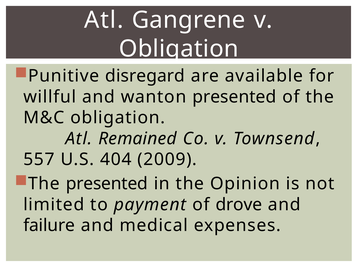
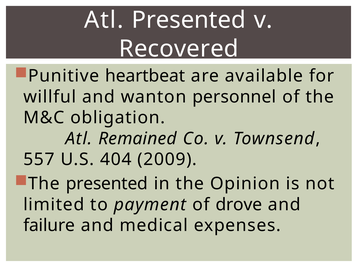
Atl Gangrene: Gangrene -> Presented (189, 20)
Obligation: Obligation -> Recovered (179, 49)
disregard: disregard -> heartbeat (145, 76)
wanton presented: presented -> personnel (234, 97)
